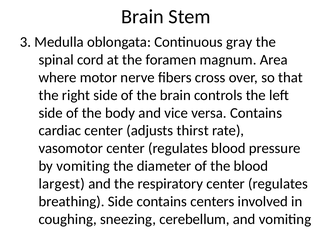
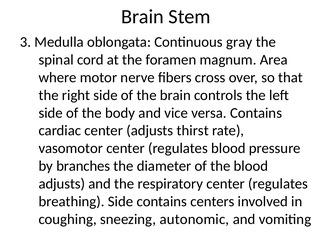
by vomiting: vomiting -> branches (83, 166)
largest: largest -> adjusts (62, 184)
cerebellum: cerebellum -> autonomic (194, 219)
